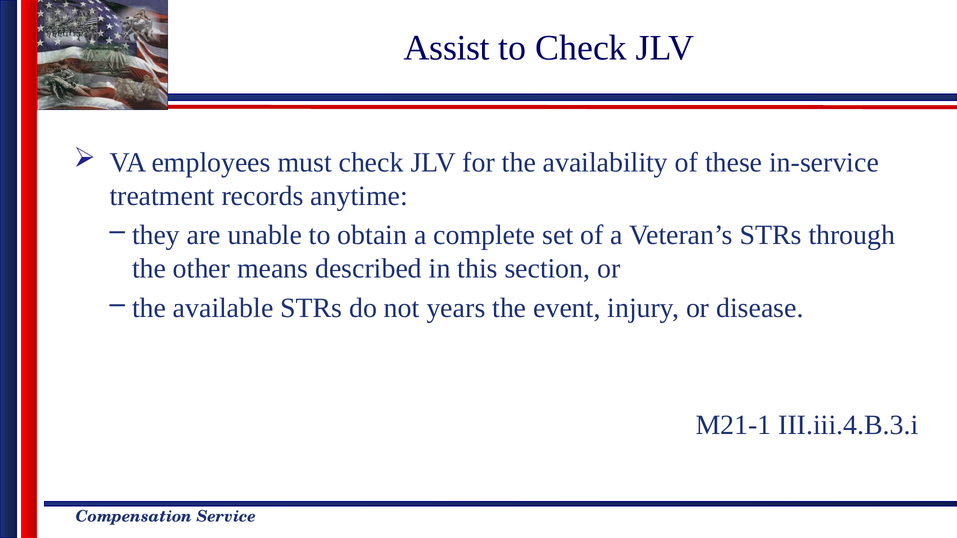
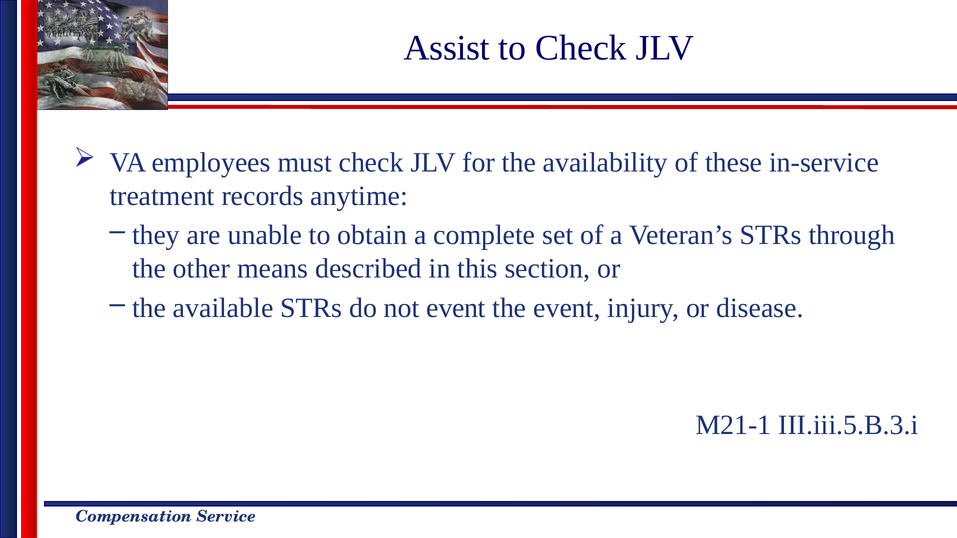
not years: years -> event (456, 308)
III.iii.4.B.3.i: III.iii.4.B.3.i -> III.iii.5.B.3.i (848, 425)
